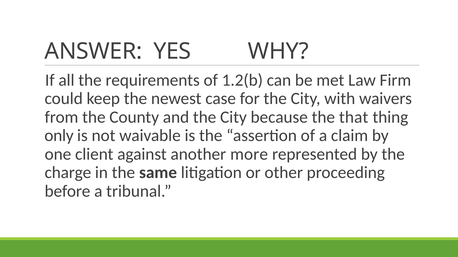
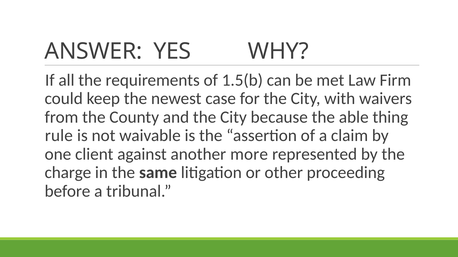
1.2(b: 1.2(b -> 1.5(b (242, 80)
that: that -> able (354, 117)
only: only -> rule (59, 136)
